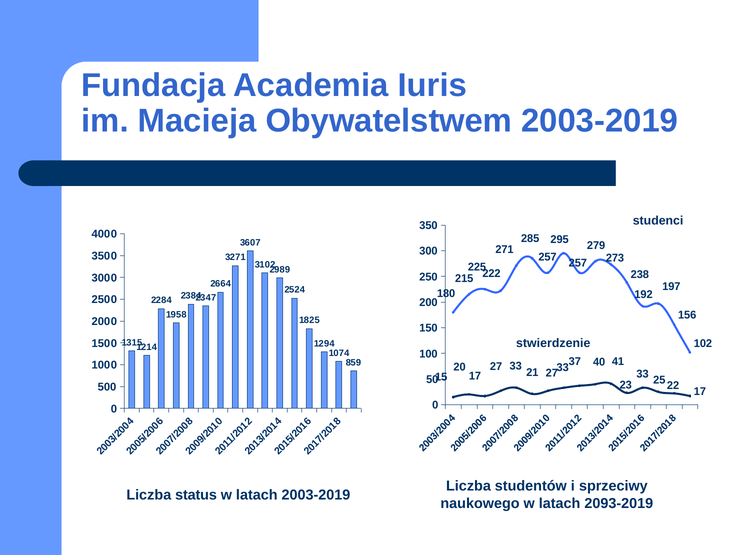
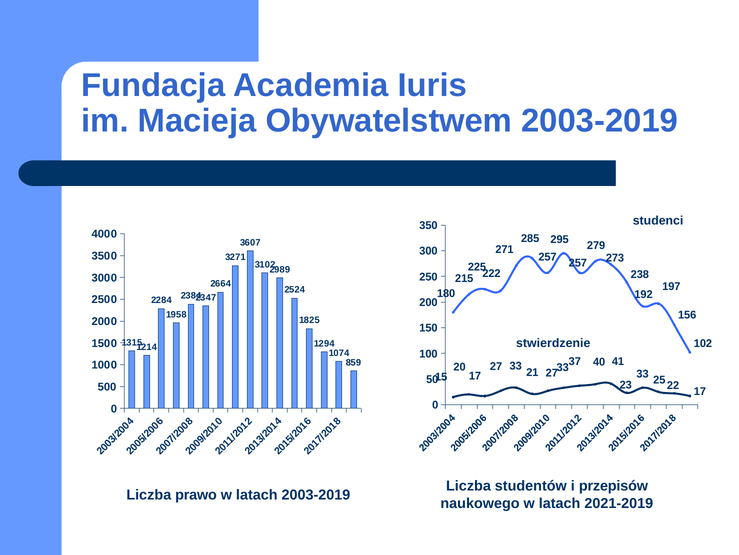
sprzeciwy: sprzeciwy -> przepisów (613, 485)
status: status -> prawo (196, 494)
2093-2019: 2093-2019 -> 2021-2019 (619, 503)
